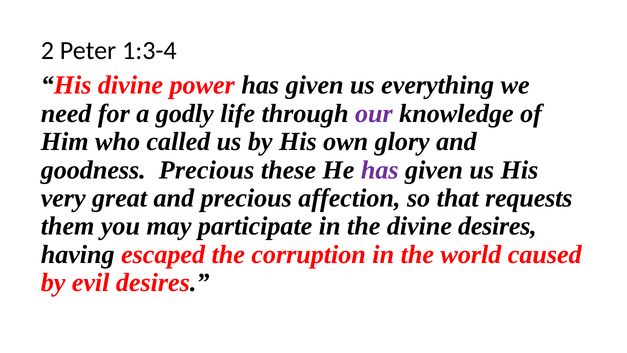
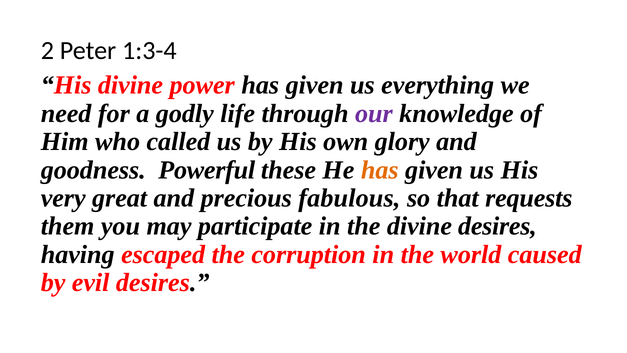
goodness Precious: Precious -> Powerful (207, 170)
has colour: purple -> orange (380, 170)
affection: affection -> fabulous (349, 198)
